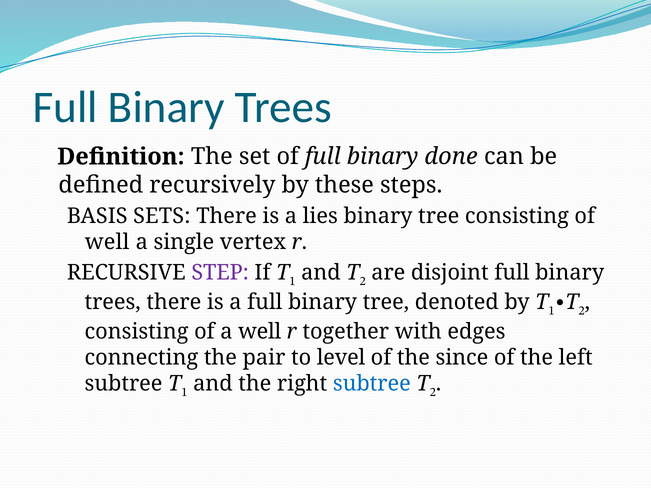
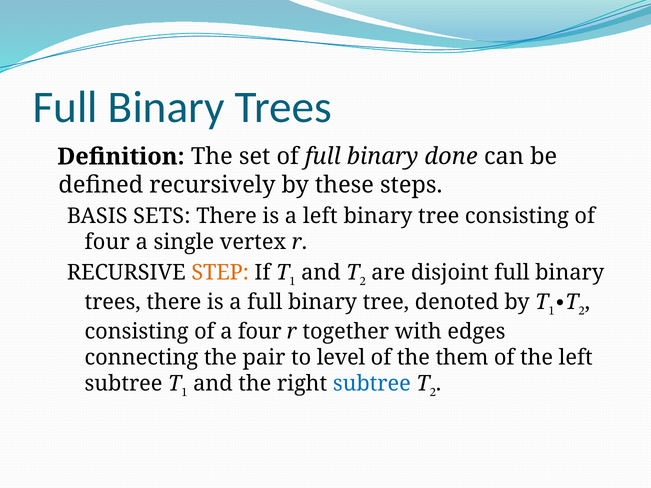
a lies: lies -> left (320, 216)
well: well -> four (107, 242)
STEP colour: purple -> orange (220, 273)
a well: well -> four (260, 332)
since: since -> them (462, 358)
